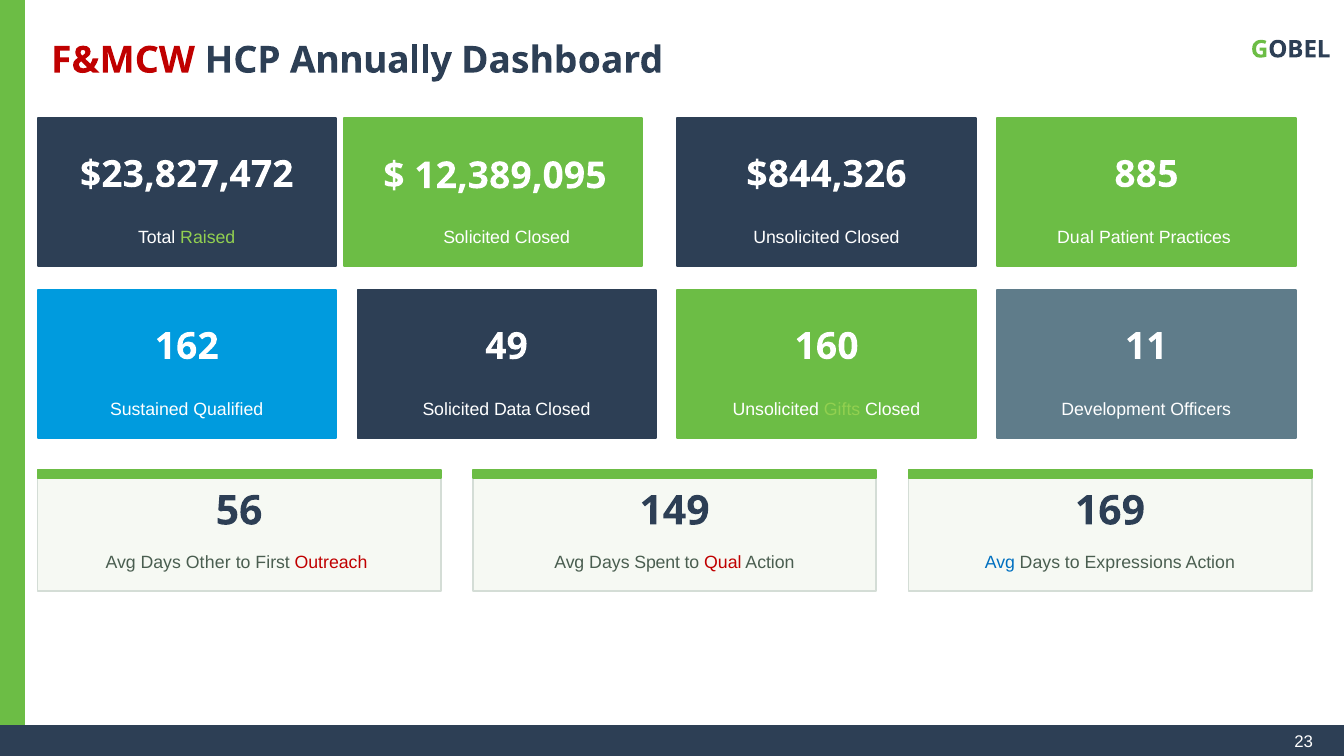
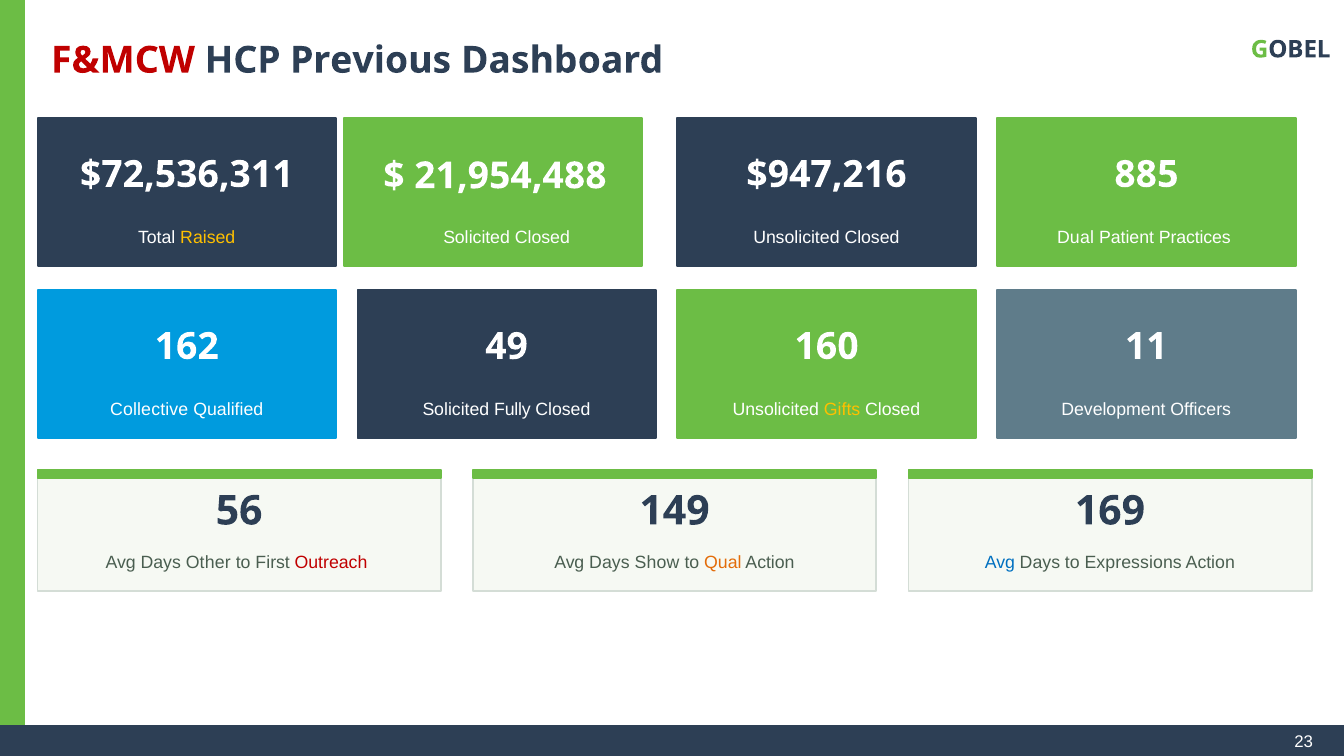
Annually: Annually -> Previous (371, 60)
$23,827,472: $23,827,472 -> $72,536,311 (187, 175)
$844,326: $844,326 -> $947,216 (826, 175)
12,389,095: 12,389,095 -> 21,954,488 (510, 176)
Raised colour: light green -> yellow (208, 238)
Sustained: Sustained -> Collective (149, 410)
Data: Data -> Fully (512, 410)
Gifts colour: light green -> yellow (842, 410)
Spent: Spent -> Show (657, 562)
Qual colour: red -> orange (723, 562)
